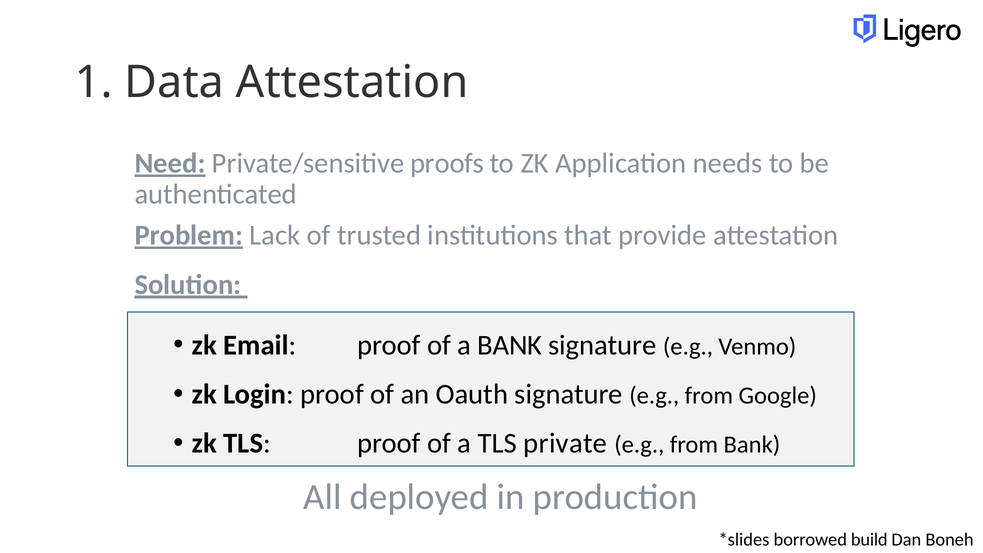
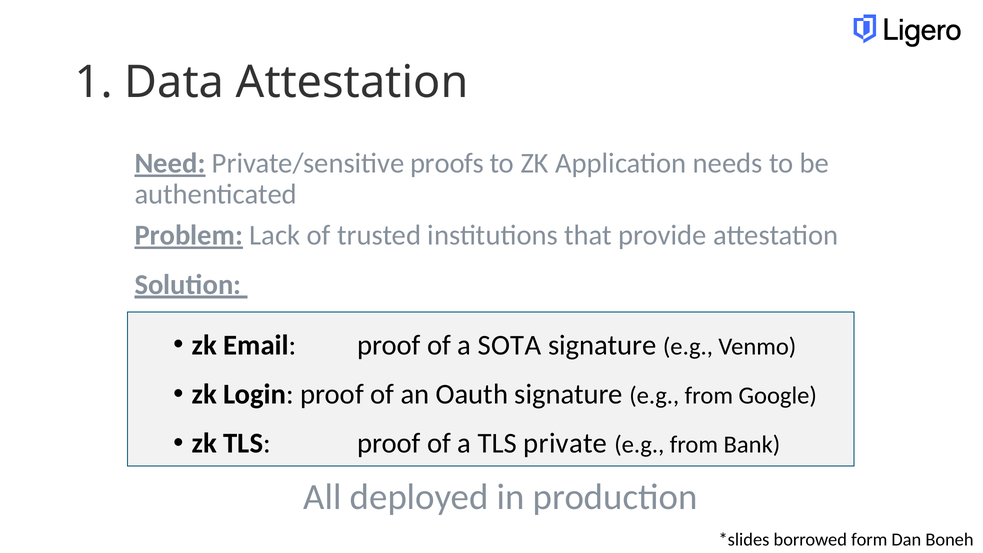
a BANK: BANK -> SOTA (510, 345)
build: build -> form (869, 539)
